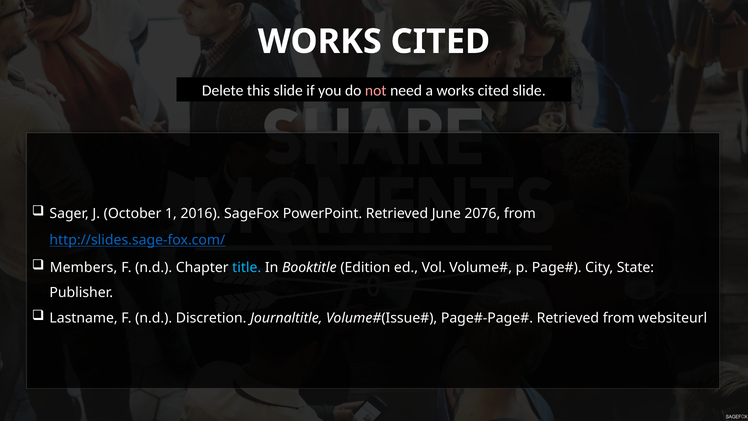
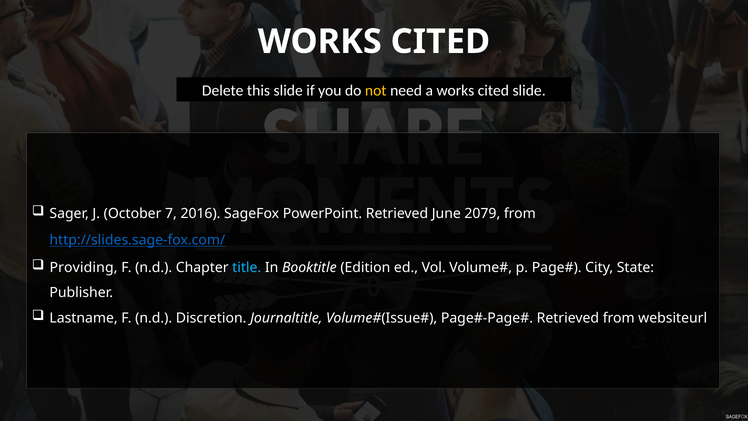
not colour: pink -> yellow (376, 90)
1: 1 -> 7 (171, 213)
2076: 2076 -> 2079 (482, 213)
Members: Members -> Providing (84, 267)
